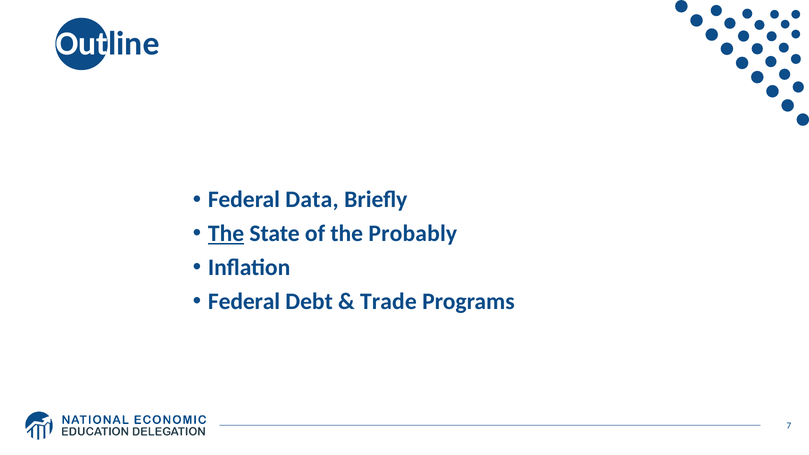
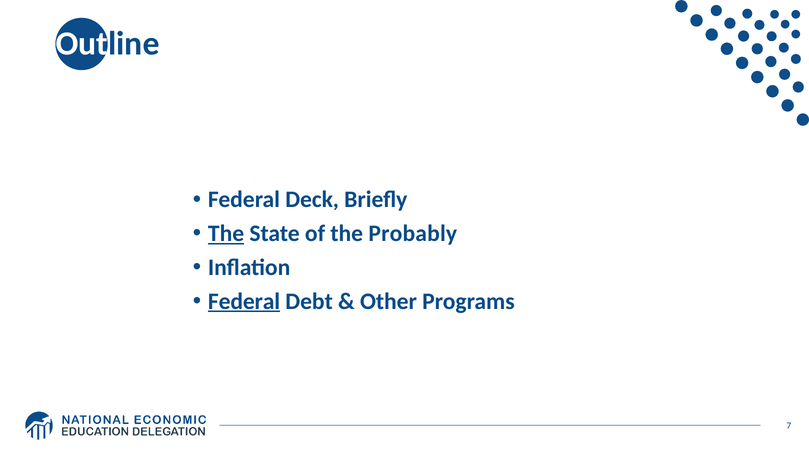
Data: Data -> Deck (312, 200)
Federal underline: none -> present (244, 301)
Trade: Trade -> Other (388, 301)
